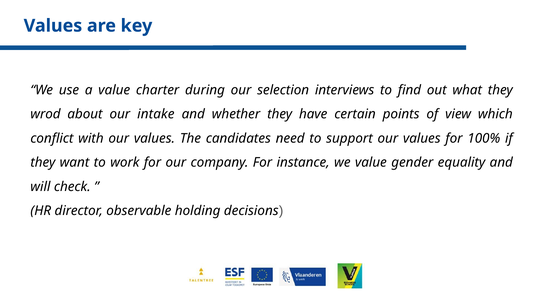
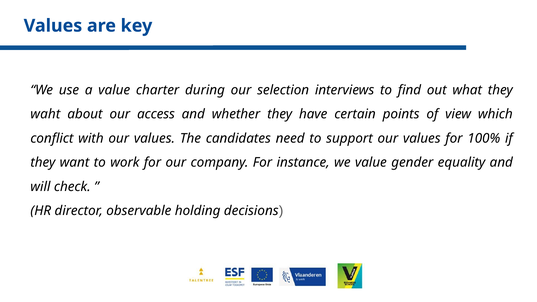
wrod: wrod -> waht (45, 114)
intake: intake -> access (156, 114)
